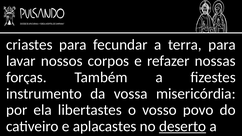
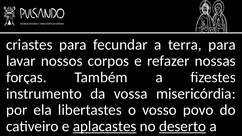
aplacastes underline: none -> present (105, 126)
